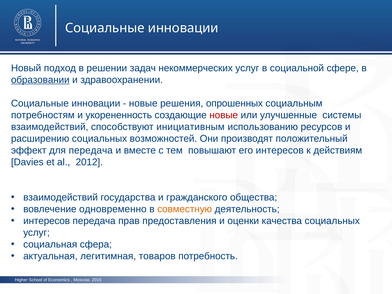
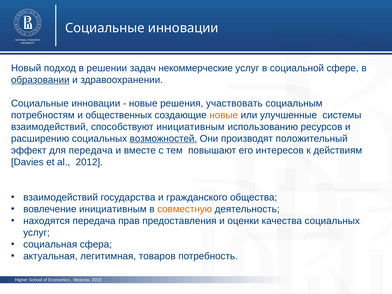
некоммерческих: некоммерческих -> некоммерческие (196, 68)
опрошенных: опрошенных -> участвовать (234, 103)
укорененность: укорененность -> общественных (119, 115)
новые colour: red -> orange (224, 115)
возможностей underline: none -> present (163, 139)
вовлечение одновременно: одновременно -> инициативным (113, 209)
интересов: интересов -> находятся (47, 221)
